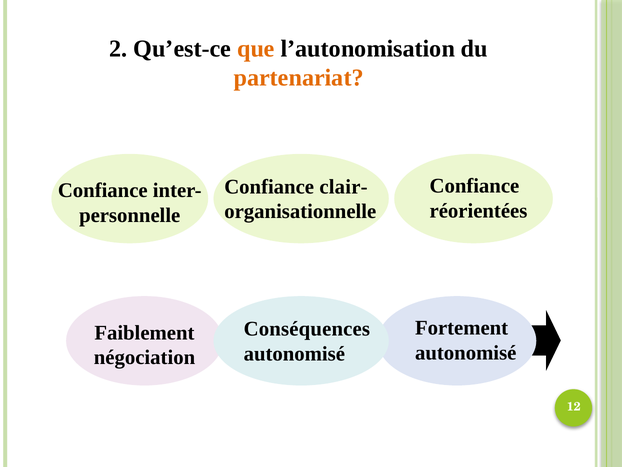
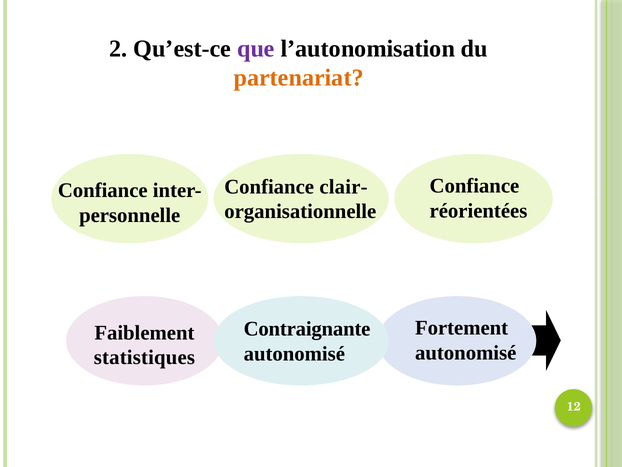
que colour: orange -> purple (256, 49)
Conséquences: Conséquences -> Contraignante (307, 329)
négociation: négociation -> statistiques (144, 357)
